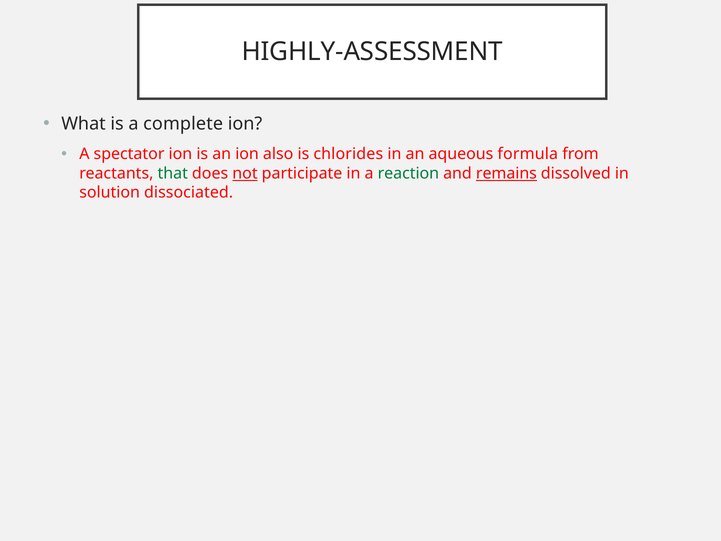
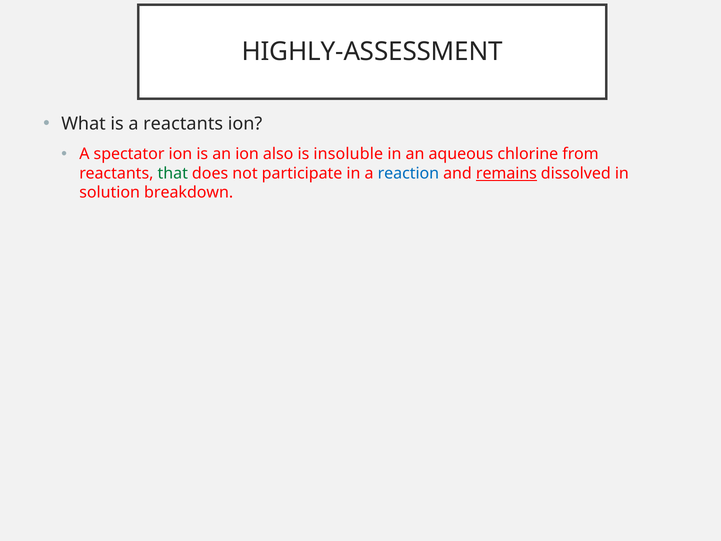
a complete: complete -> reactants (183, 124)
chlorides: chlorides -> insoluble (348, 154)
formula: formula -> chlorine (528, 154)
not underline: present -> none (245, 173)
reaction colour: green -> blue (408, 173)
dissociated: dissociated -> breakdown (189, 193)
